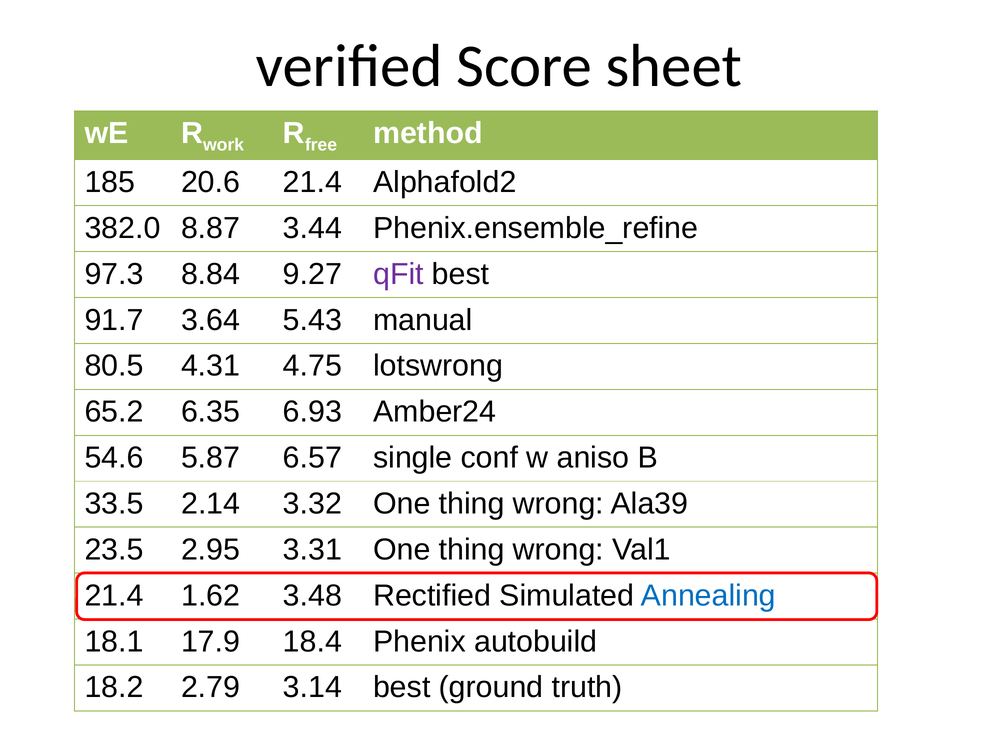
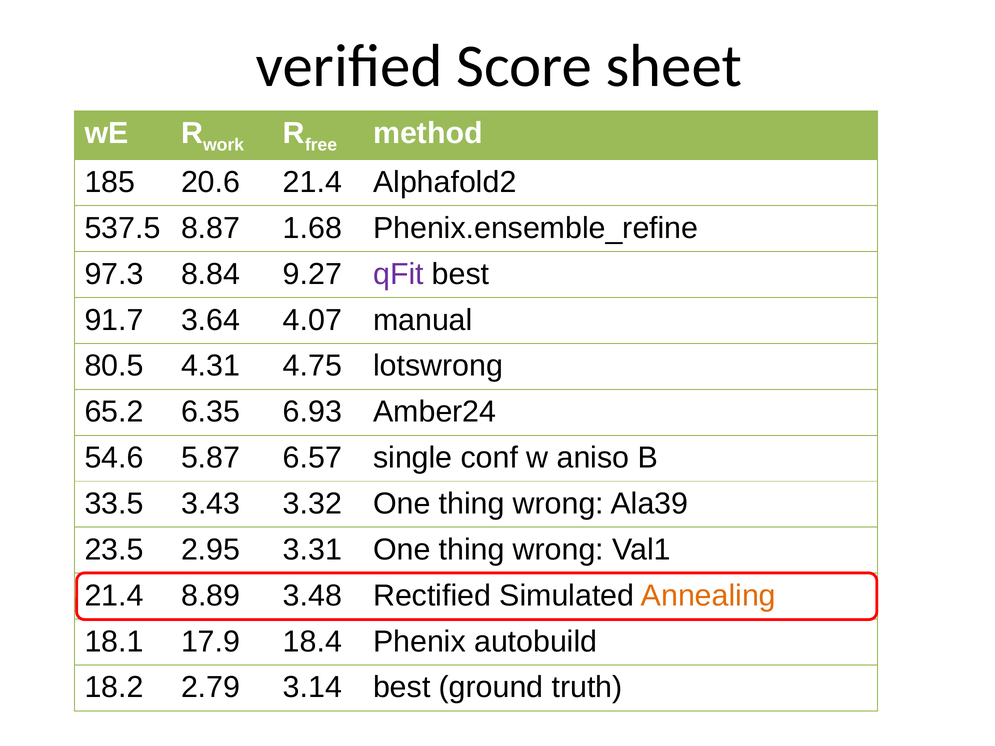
382.0: 382.0 -> 537.5 (123, 228)
3.44: 3.44 -> 1.68 (312, 228)
5.43: 5.43 -> 4.07 (312, 320)
2.14: 2.14 -> 3.43 (211, 504)
1.62: 1.62 -> 8.89 (211, 596)
Annealing colour: blue -> orange (708, 596)
